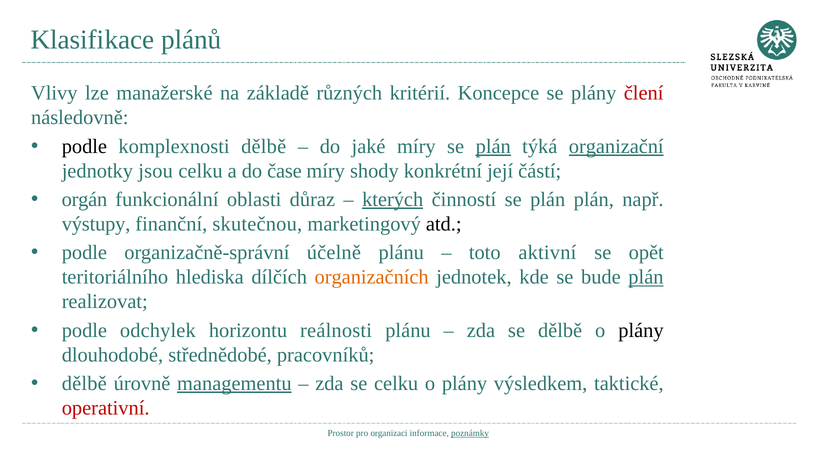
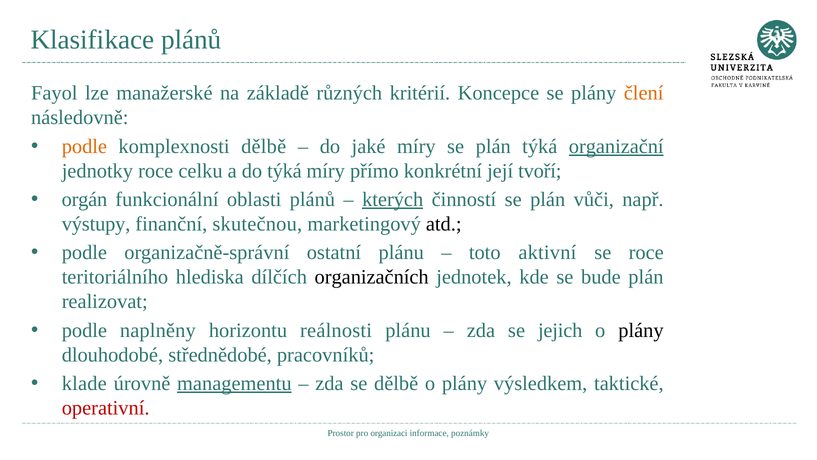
Vlivy: Vlivy -> Fayol (54, 93)
člení colour: red -> orange (644, 93)
podle colour: black -> orange (84, 146)
plán underline: present -> none (493, 146)
jednotky jsou: jsou -> roce (156, 171)
do čase: čase -> týká (284, 171)
shody: shody -> přímo (374, 171)
částí: částí -> tvoří (540, 171)
oblasti důraz: důraz -> plánů (312, 199)
plán plán: plán -> vůči (594, 199)
účelně: účelně -> ostatní (334, 252)
se opět: opět -> roce (646, 252)
organizačních colour: orange -> black (372, 277)
plán underline: present -> none (646, 277)
odchylek: odchylek -> naplněny (158, 330)
se dělbě: dělbě -> jejich (560, 330)
dělbě: dělbě -> klade (84, 383)
se celku: celku -> dělbě (396, 383)
poznámky underline: present -> none (470, 433)
